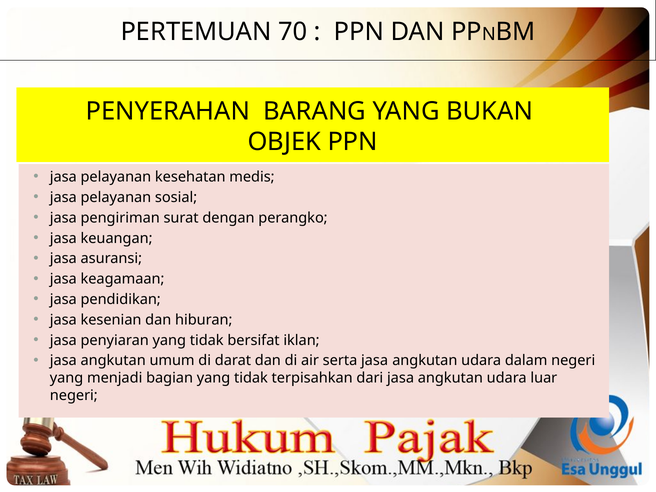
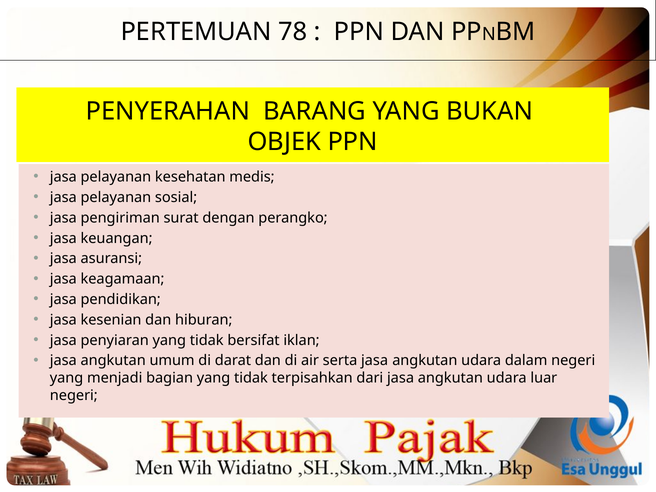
70: 70 -> 78 (293, 32)
